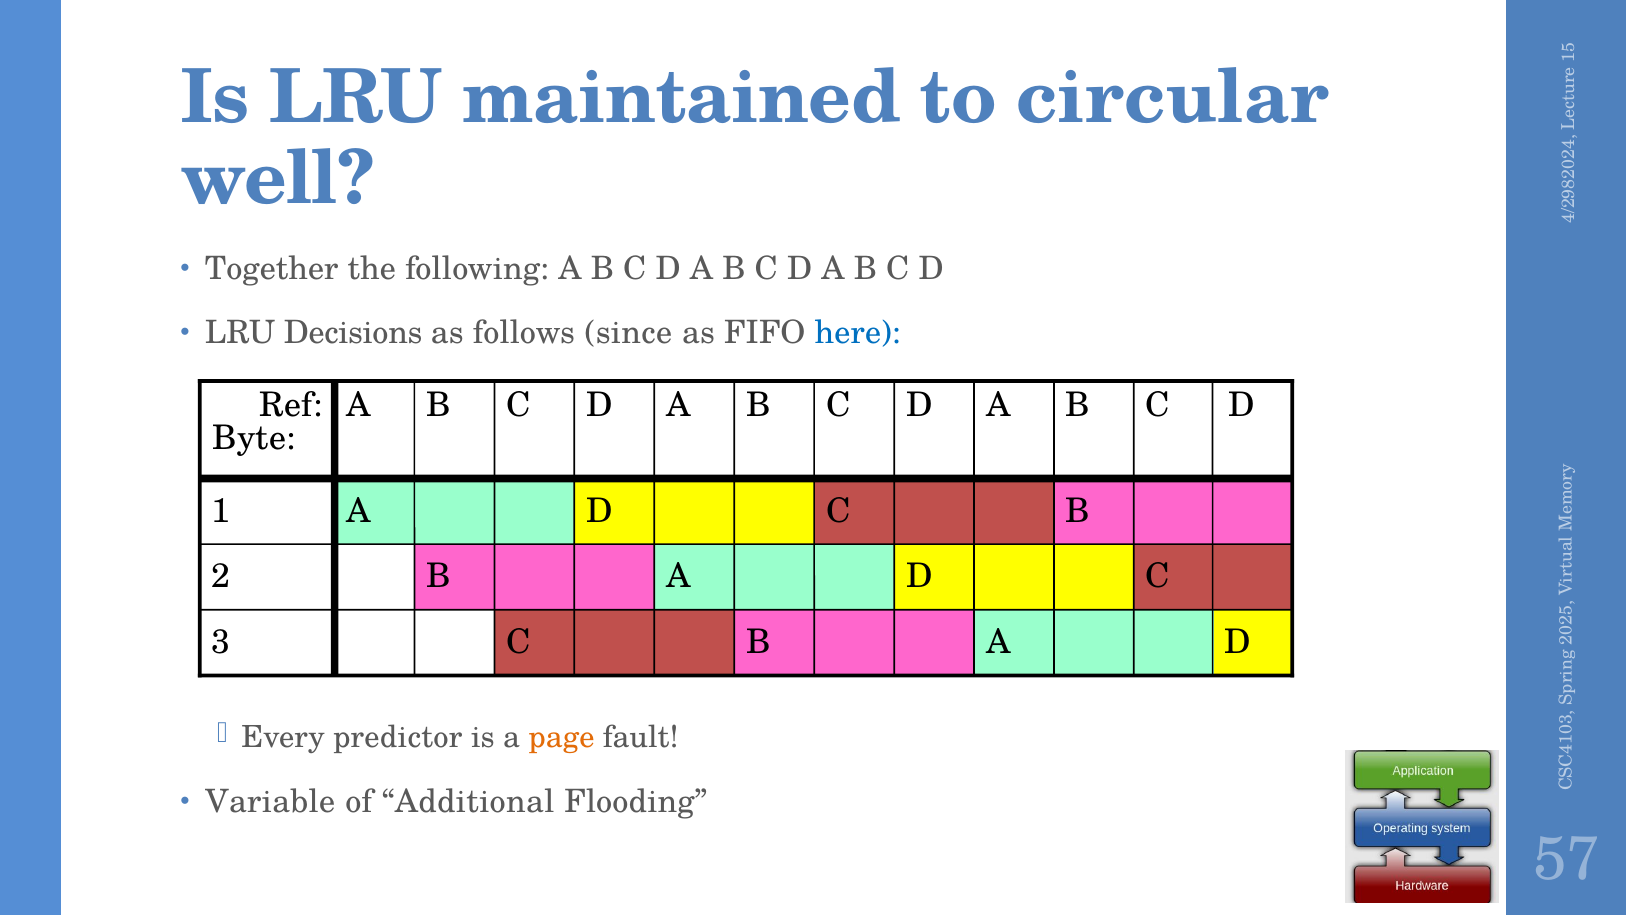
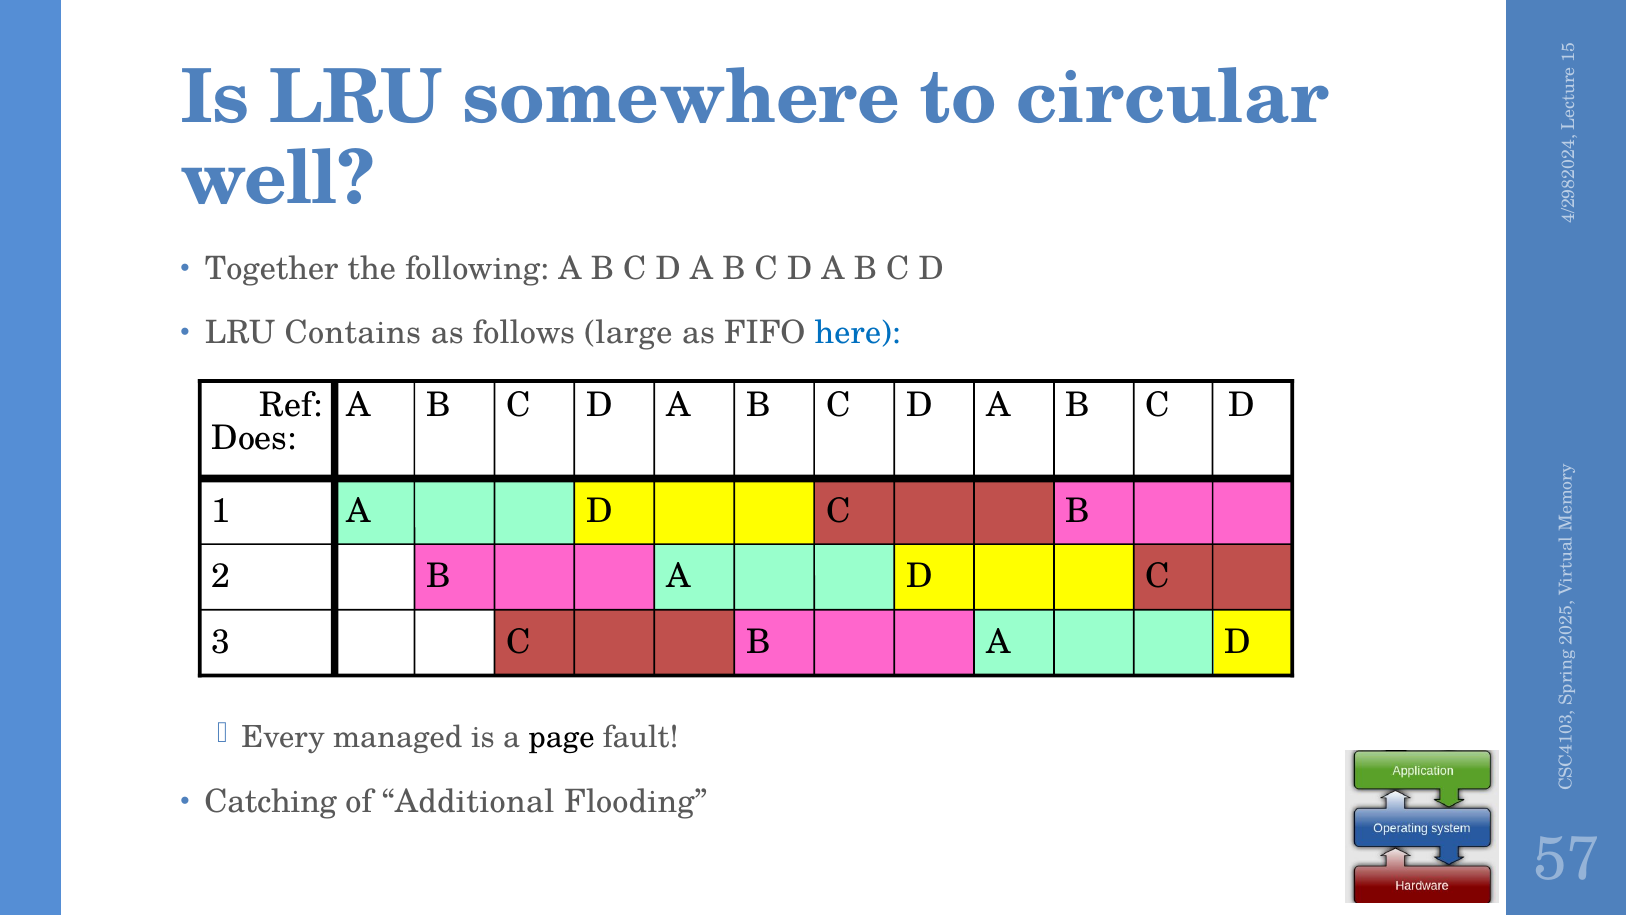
maintained: maintained -> somewhere (681, 98)
Decisions: Decisions -> Contains (353, 333)
since: since -> large (628, 333)
Byte: Byte -> Does (254, 439)
predictor: predictor -> managed (398, 737)
page colour: orange -> black (561, 737)
Variable: Variable -> Catching (271, 801)
